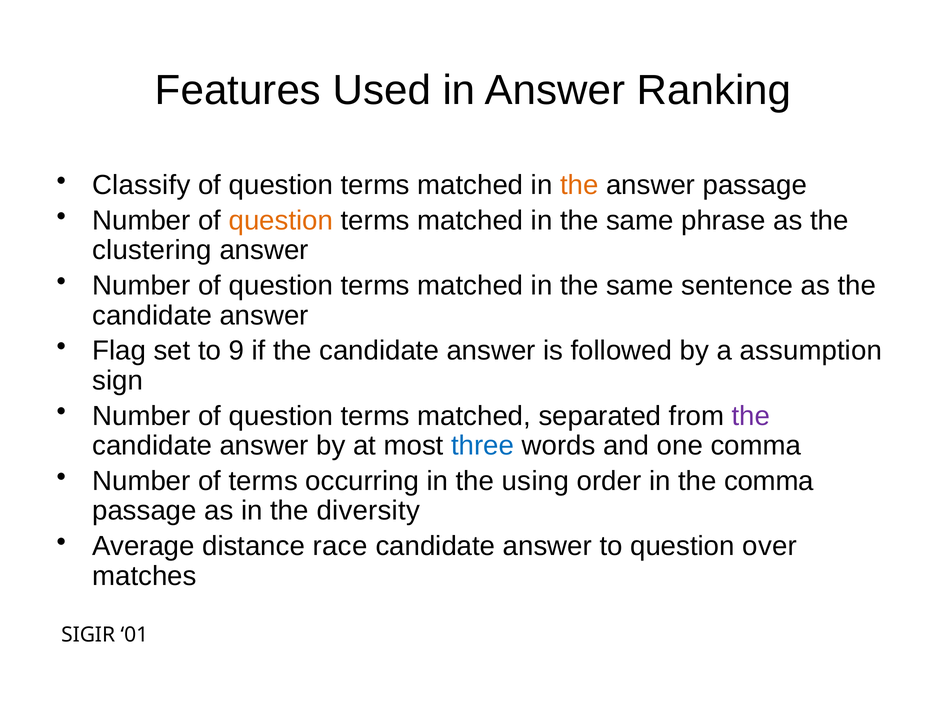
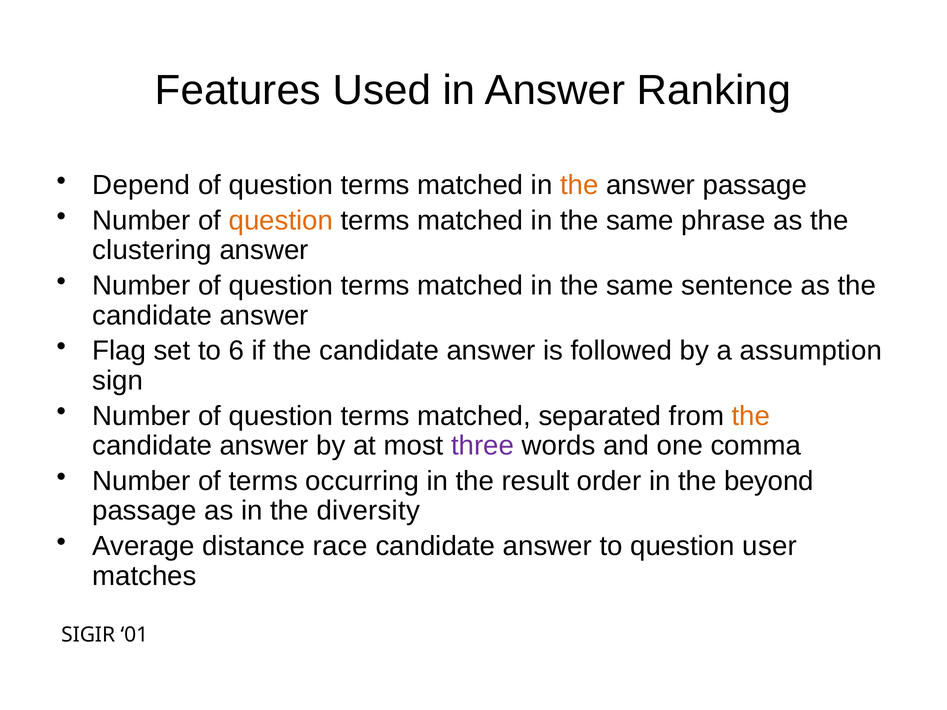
Classify: Classify -> Depend (141, 185)
9: 9 -> 6 (236, 351)
the colour: purple -> orange (751, 416)
three colour: blue -> purple (483, 446)
using: using -> result (536, 481)
the comma: comma -> beyond (769, 481)
over: over -> user (770, 546)
